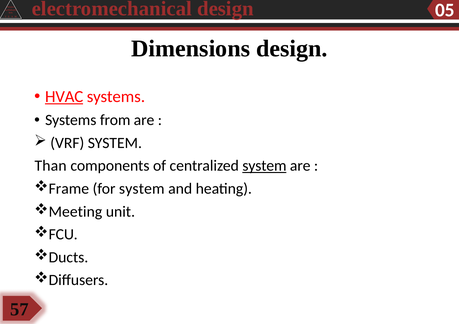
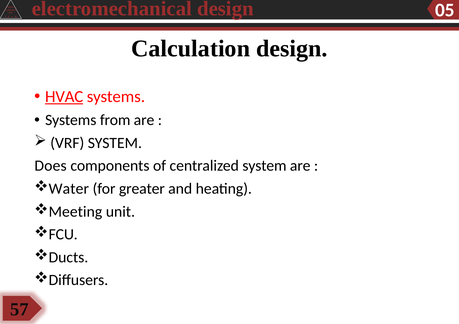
Dimensions: Dimensions -> Calculation (191, 48)
Than: Than -> Does (51, 166)
system underline: present -> none (264, 166)
Frame: Frame -> Water (69, 189)
for system: system -> greater (142, 189)
